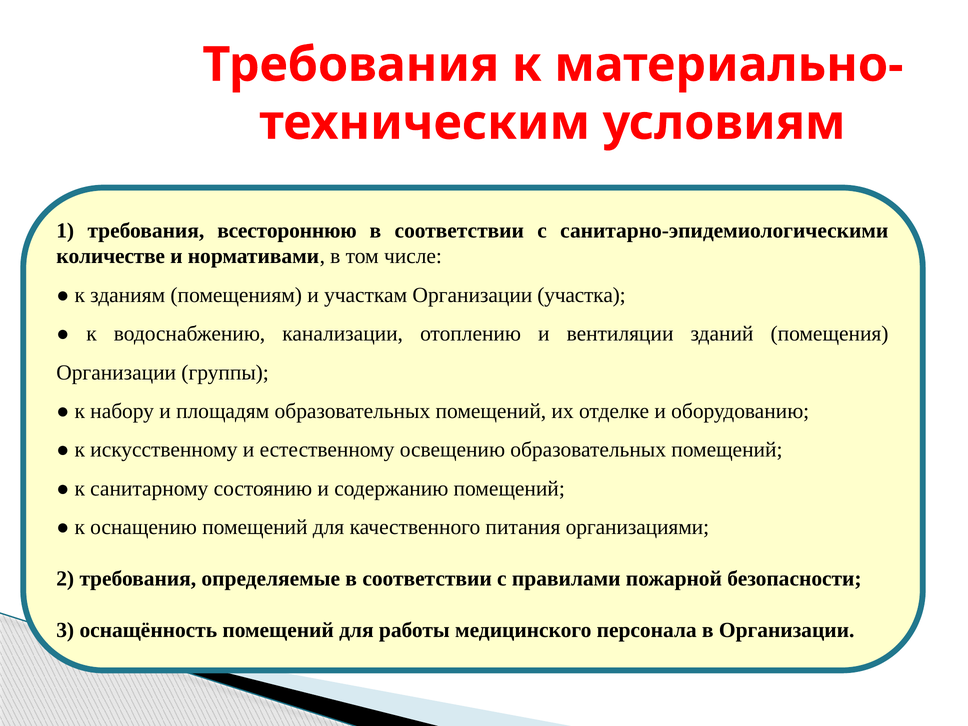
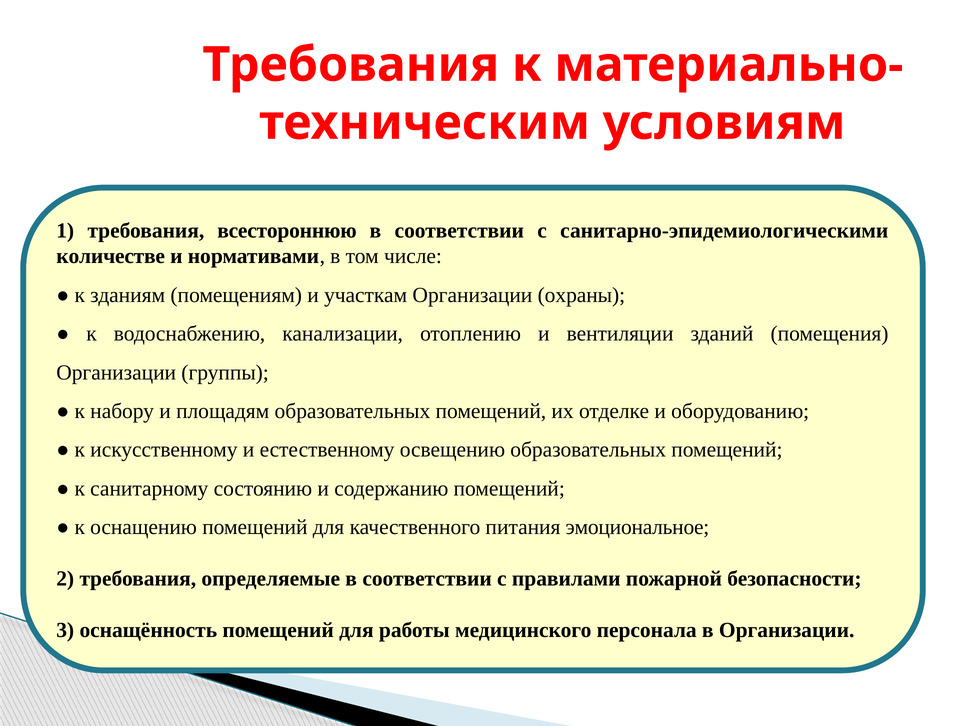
участка: участка -> охраны (581, 295)
организациями: организациями -> эмоциональное (637, 527)
